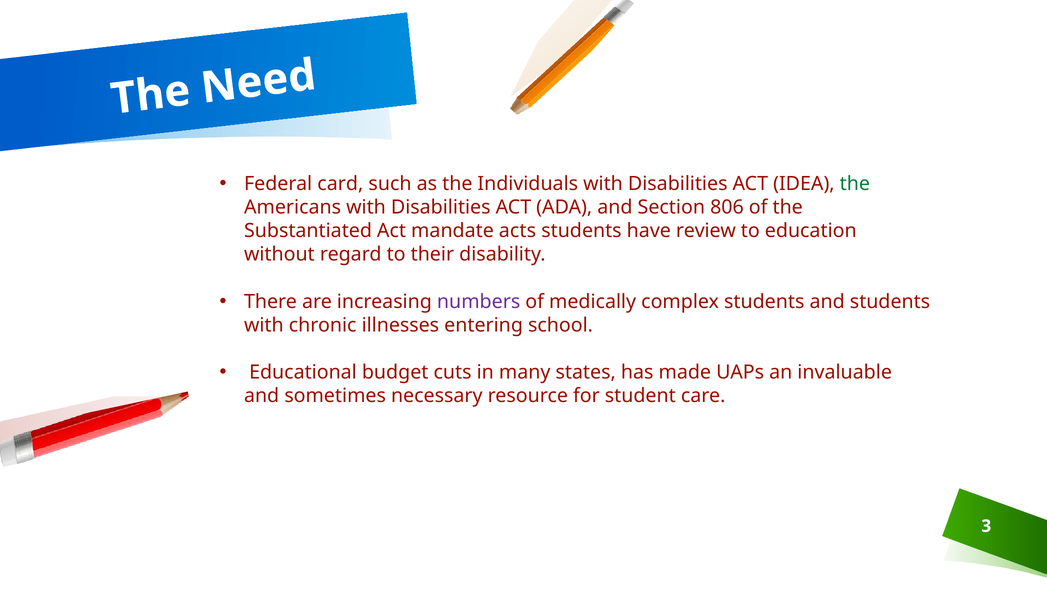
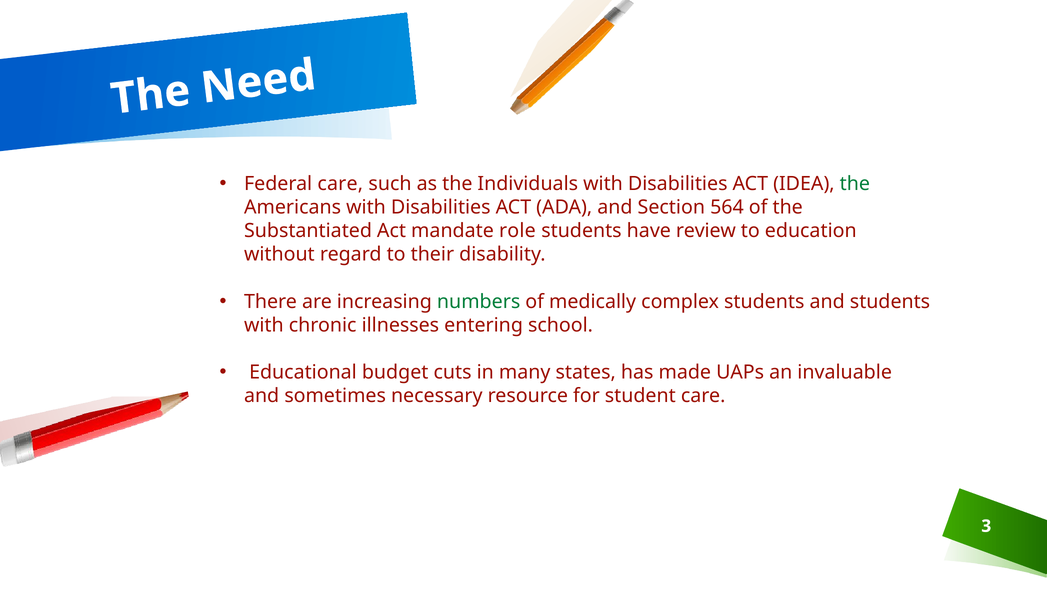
Federal card: card -> care (340, 184)
806: 806 -> 564 (727, 207)
acts: acts -> role (517, 231)
numbers colour: purple -> green (479, 302)
